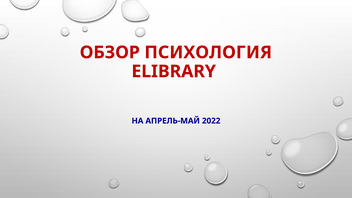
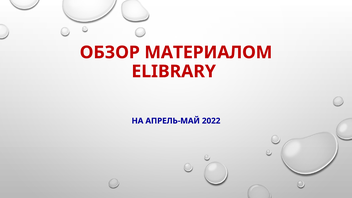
ПСИХОЛОГИЯ: ПСИХОЛОГИЯ -> МАТЕРИАЛОМ (208, 52)
